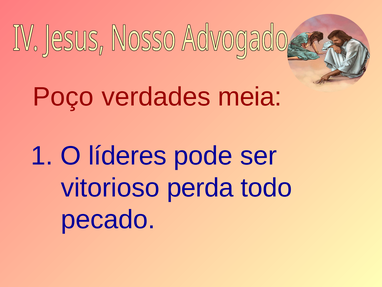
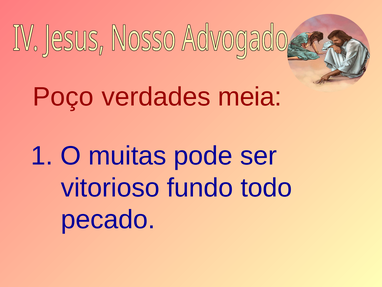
líderes: líderes -> muitas (127, 156)
perda: perda -> fundo (200, 187)
